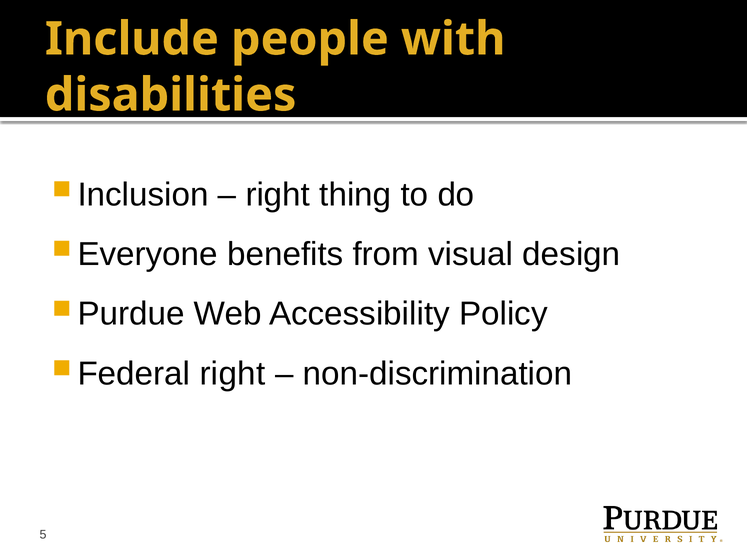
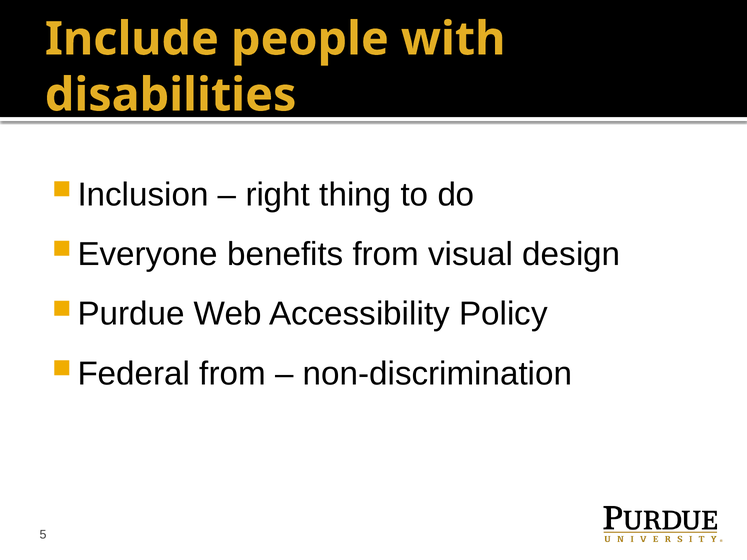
right: right -> from (233, 374)
